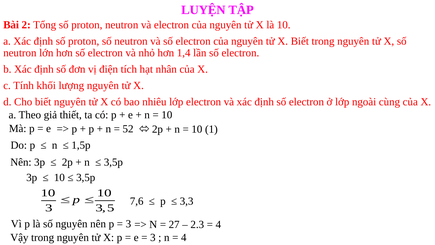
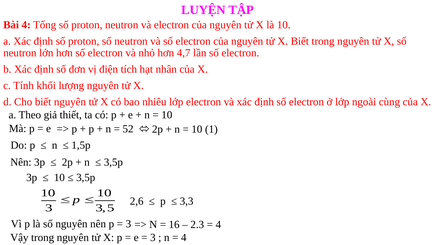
Bài 2: 2 -> 4 (26, 25)
1,4: 1,4 -> 4,7 (184, 53)
7,6: 7,6 -> 2,6 (137, 201)
27: 27 -> 16 (174, 224)
